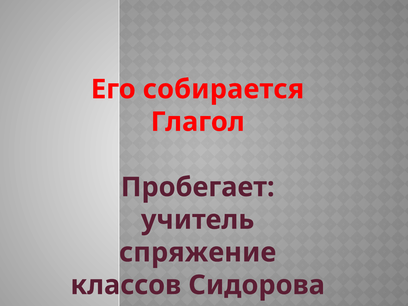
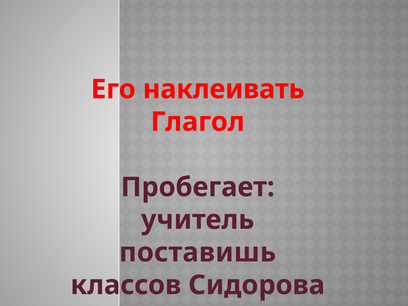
собирается: собирается -> наклеивать (224, 89)
спряжение: спряжение -> поставишь (198, 252)
